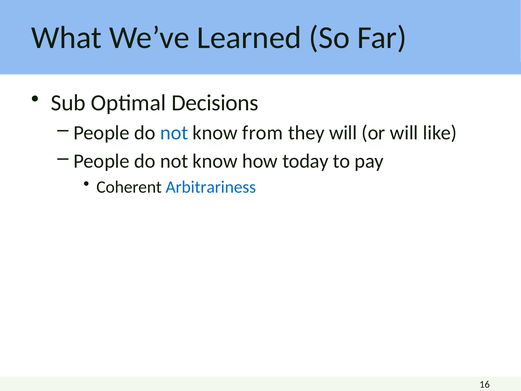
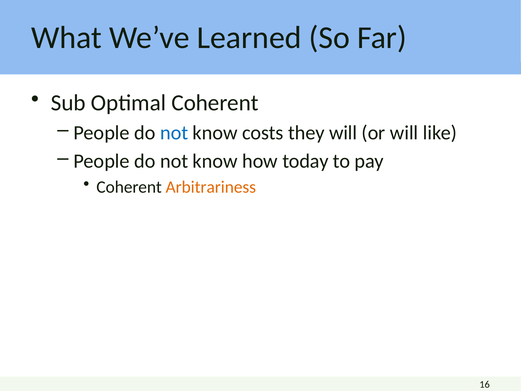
Optimal Decisions: Decisions -> Coherent (215, 103)
from: from -> costs (263, 133)
Arbitrariness colour: blue -> orange (211, 187)
